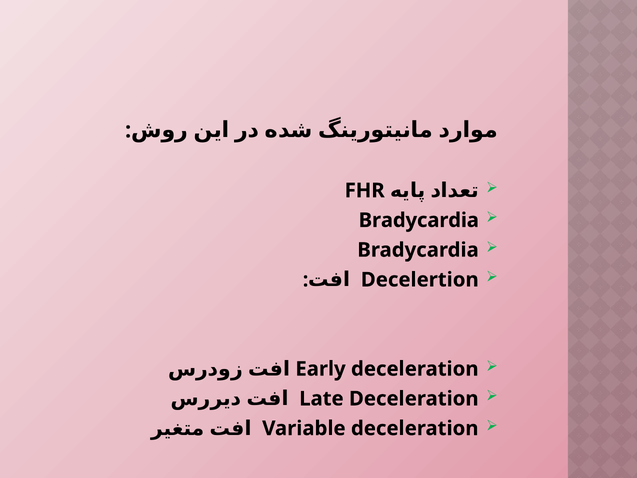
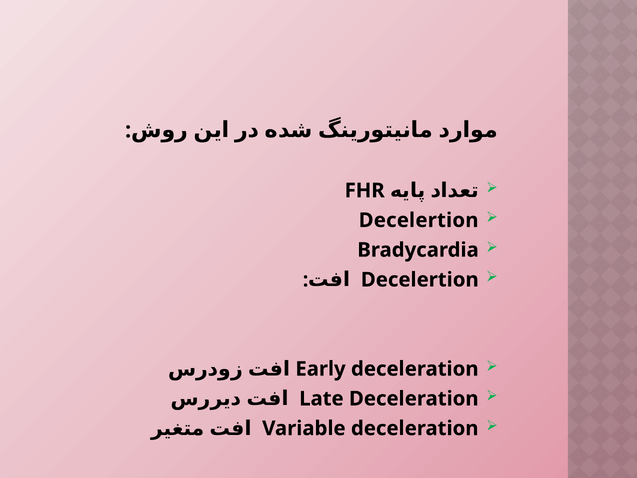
Bradycardia: Bradycardia -> Decelertion (419, 220)
